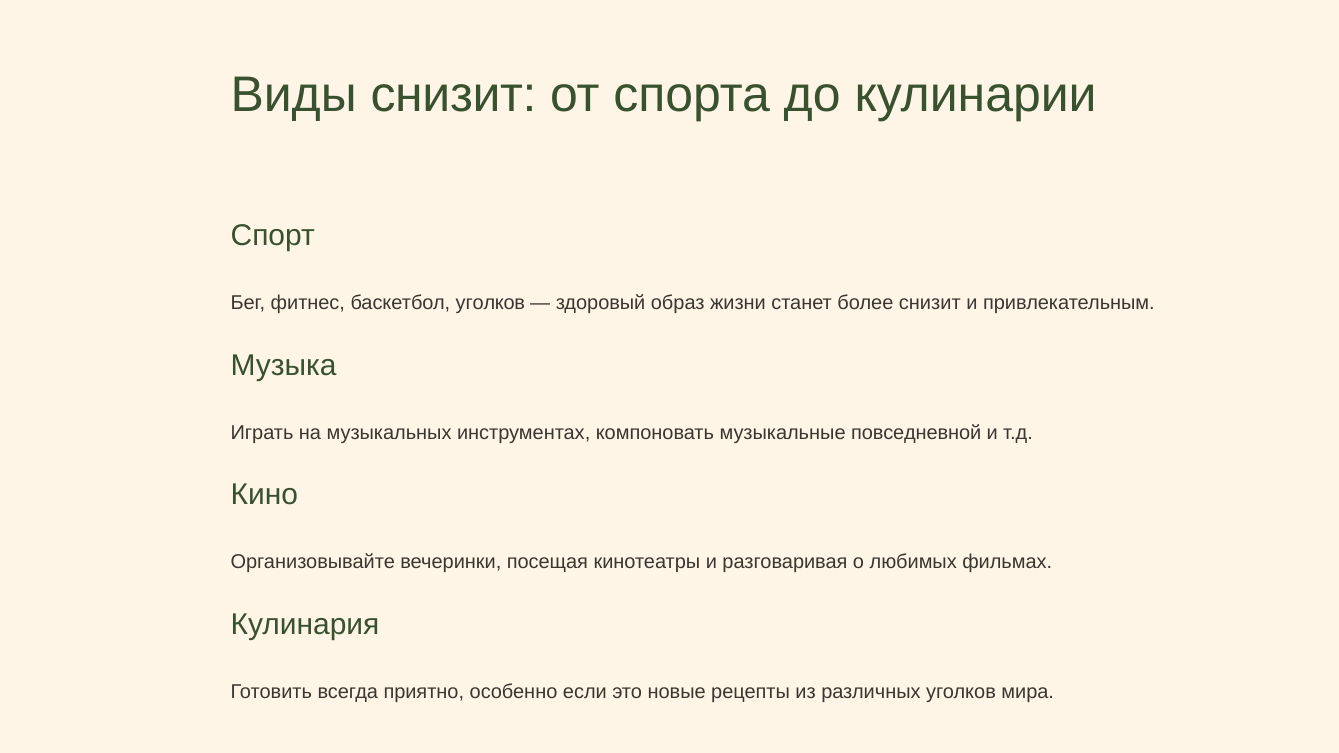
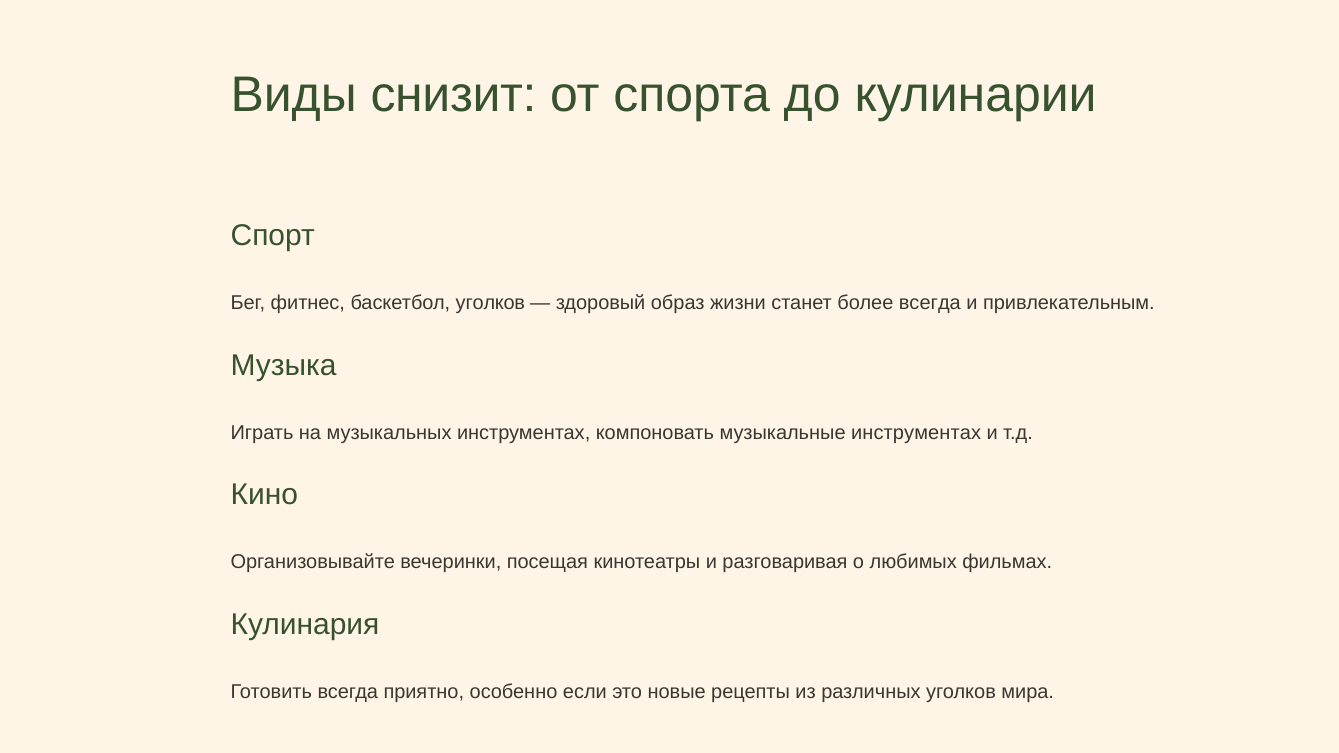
более снизит: снизит -> всегда (930, 303)
музыкальные повседневной: повседневной -> инструментах (916, 433)
